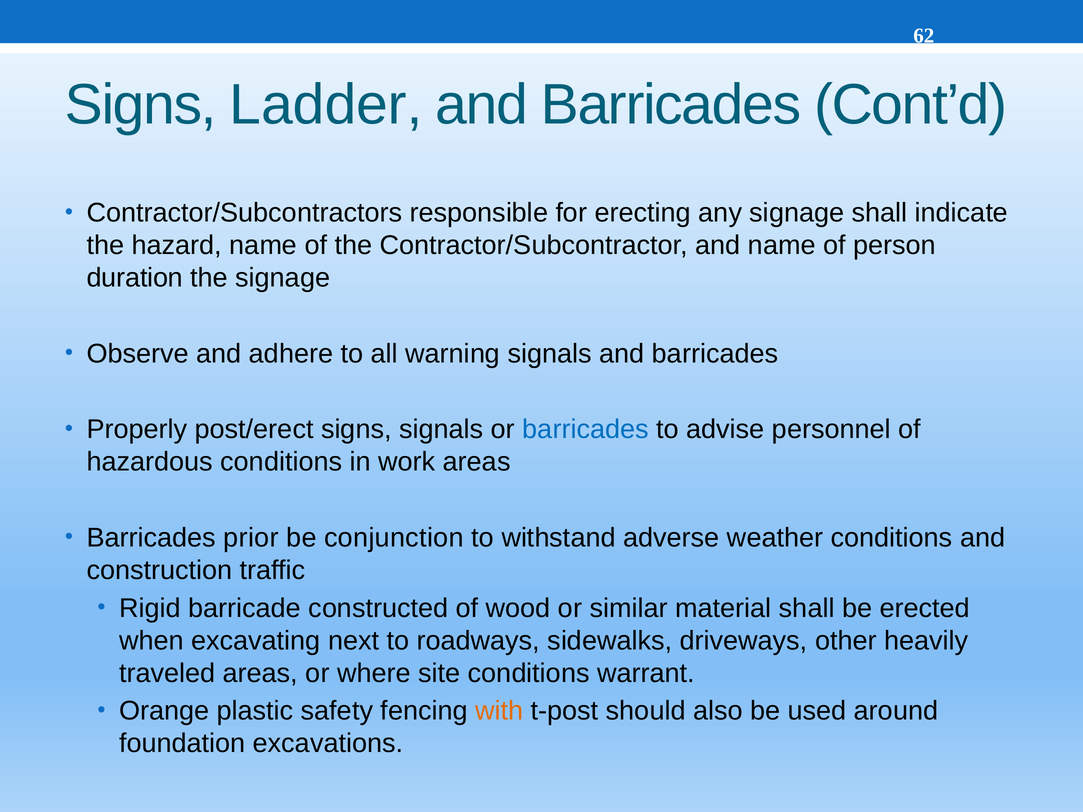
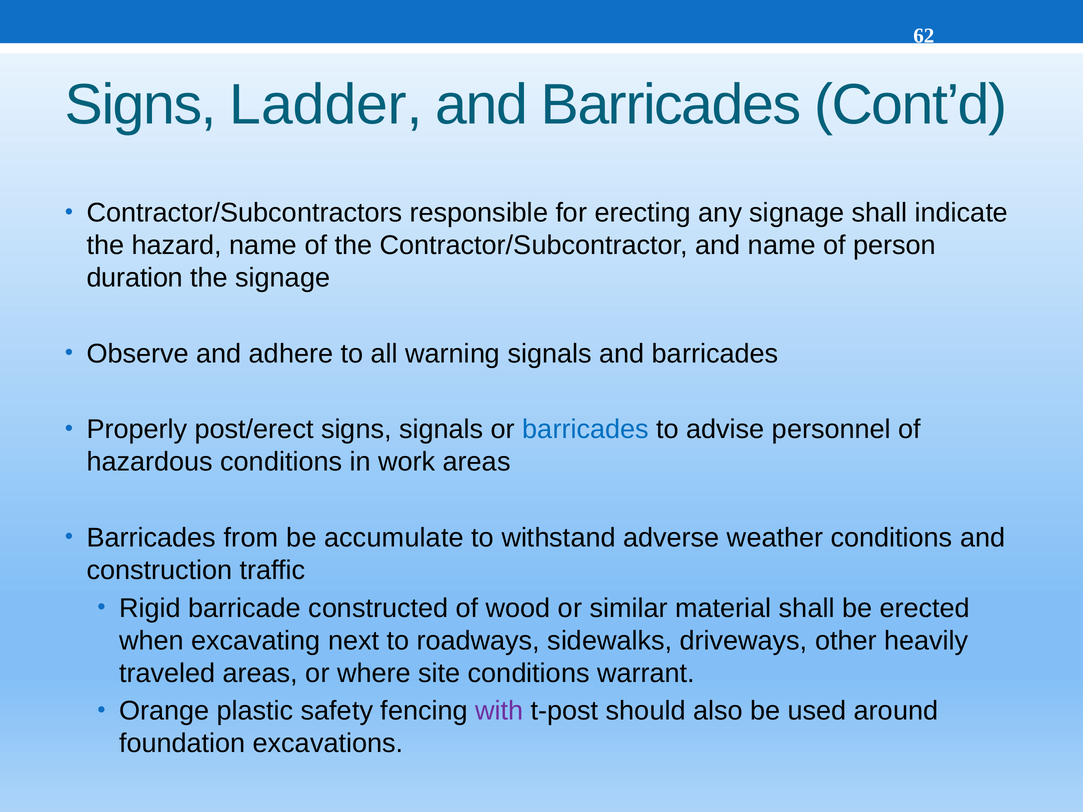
prior: prior -> from (251, 538)
conjunction: conjunction -> accumulate (394, 538)
with colour: orange -> purple (499, 711)
